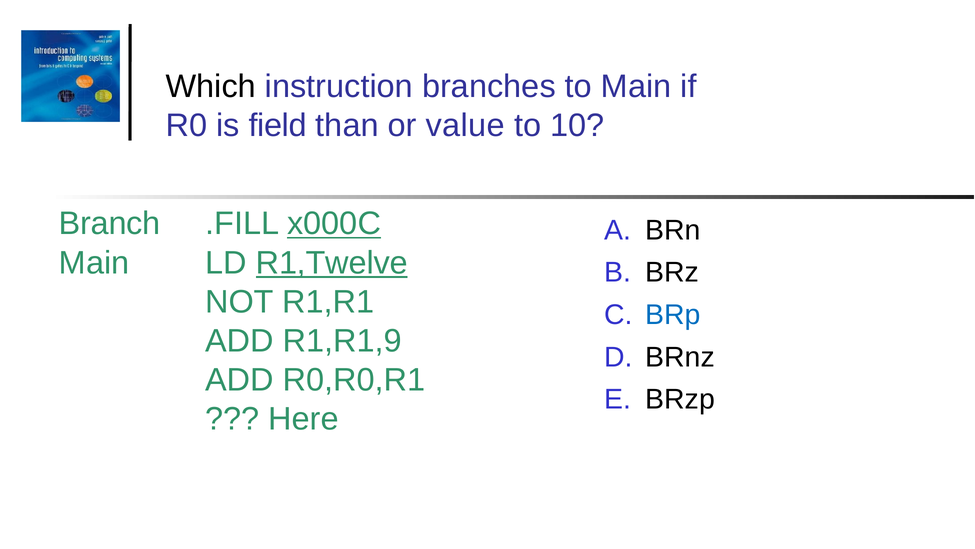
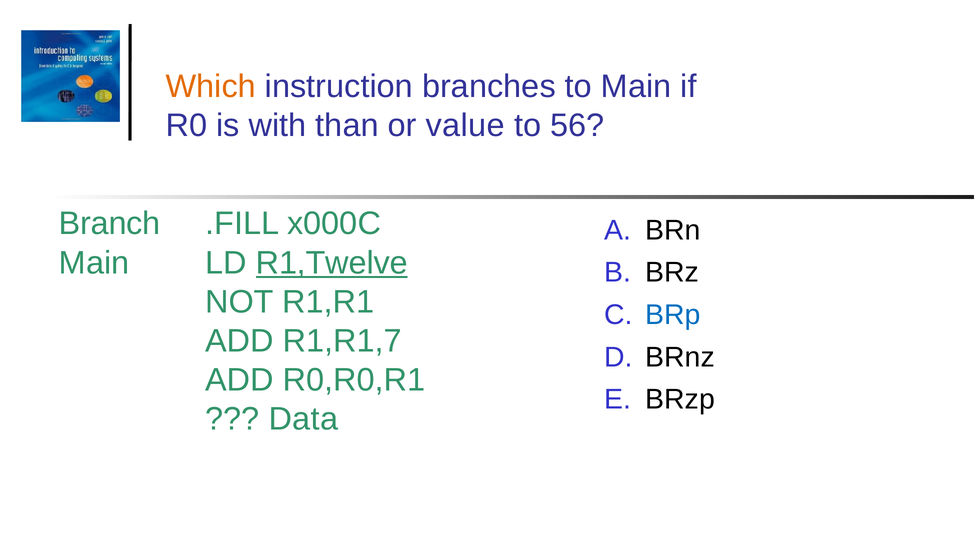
Which colour: black -> orange (211, 86)
field: field -> with (278, 125)
10: 10 -> 56 (577, 125)
x000C underline: present -> none (334, 224)
R1,R1,9: R1,R1,9 -> R1,R1,7 (342, 341)
Here: Here -> Data (303, 419)
